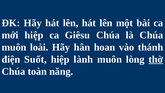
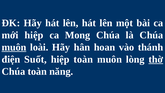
Giêsu: Giêsu -> Mong (78, 35)
muôn underline: none -> present (14, 47)
hiệp lành: lành -> toàn (83, 59)
